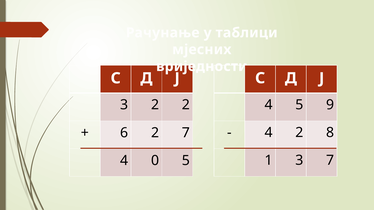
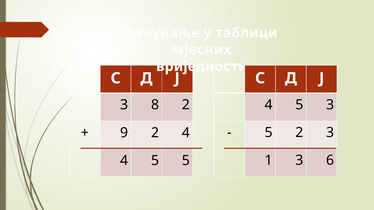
5 9: 9 -> 3 (330, 105)
3 2: 2 -> 8 (155, 105)
4: 4 -> 5 (269, 133)
2 8: 8 -> 3 (330, 133)
6: 6 -> 9 (124, 133)
2 7: 7 -> 4 (186, 133)
3 7: 7 -> 6 (330, 161)
0: 0 -> 5 (155, 161)
